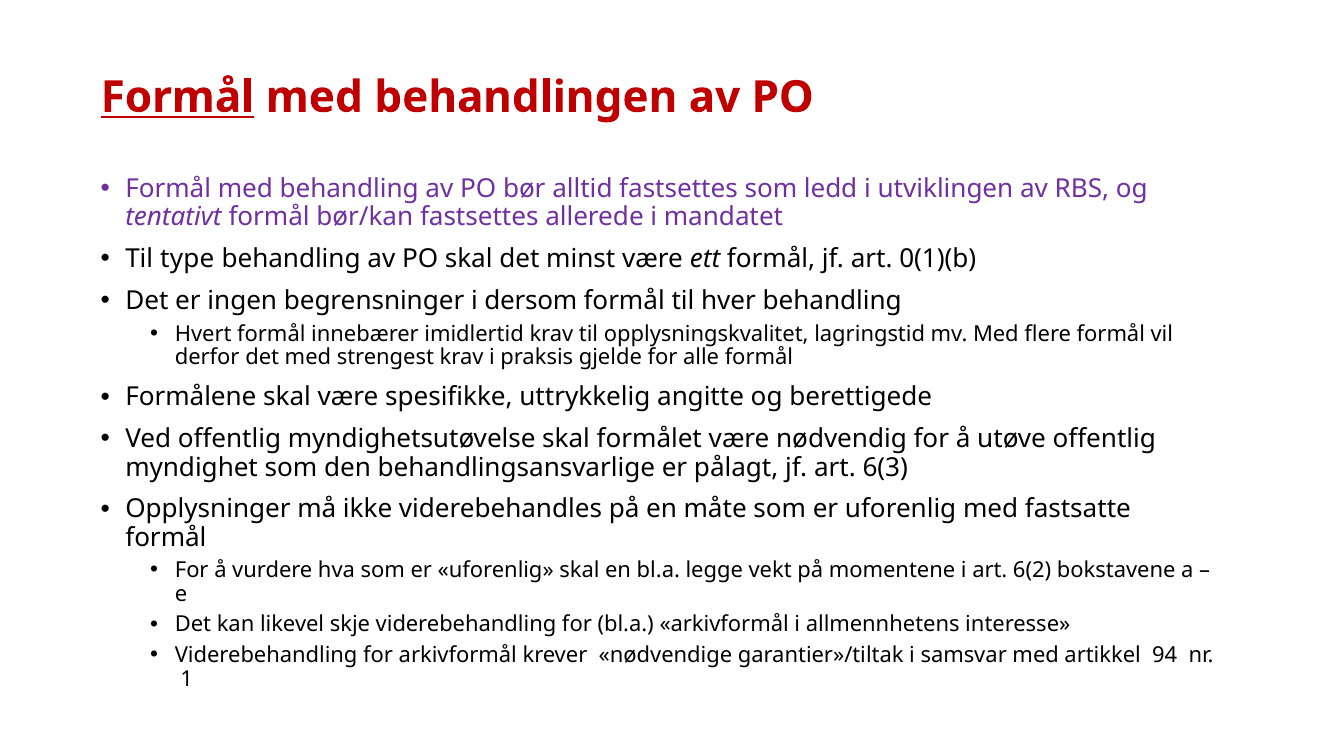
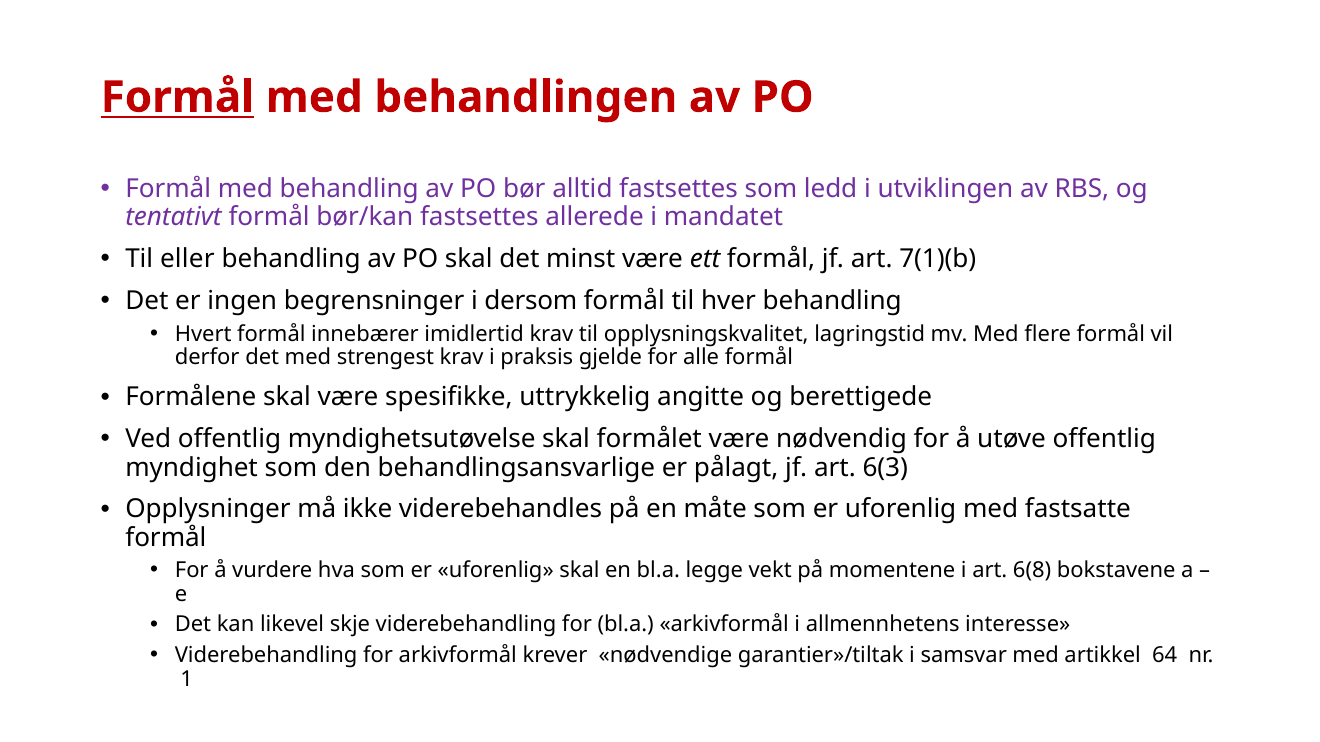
type: type -> eller (187, 259)
0(1)(b: 0(1)(b -> 7(1)(b (938, 259)
6(2: 6(2 -> 6(8 (1032, 571)
94: 94 -> 64 (1165, 656)
